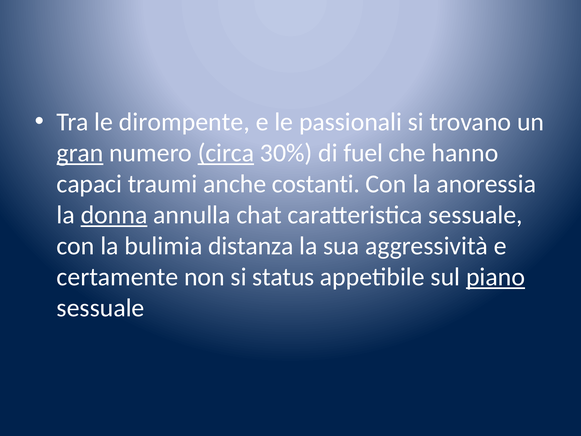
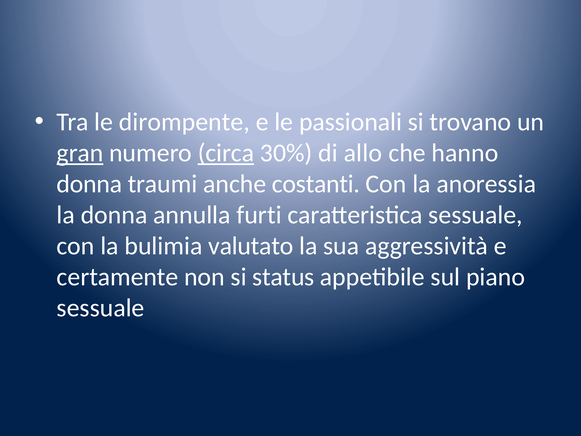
fuel: fuel -> allo (363, 153)
capaci: capaci -> donna (89, 184)
donna underline: present -> none (114, 215)
chat: chat -> furti (259, 215)
distanza: distanza -> valutato (251, 246)
piano underline: present -> none (496, 277)
